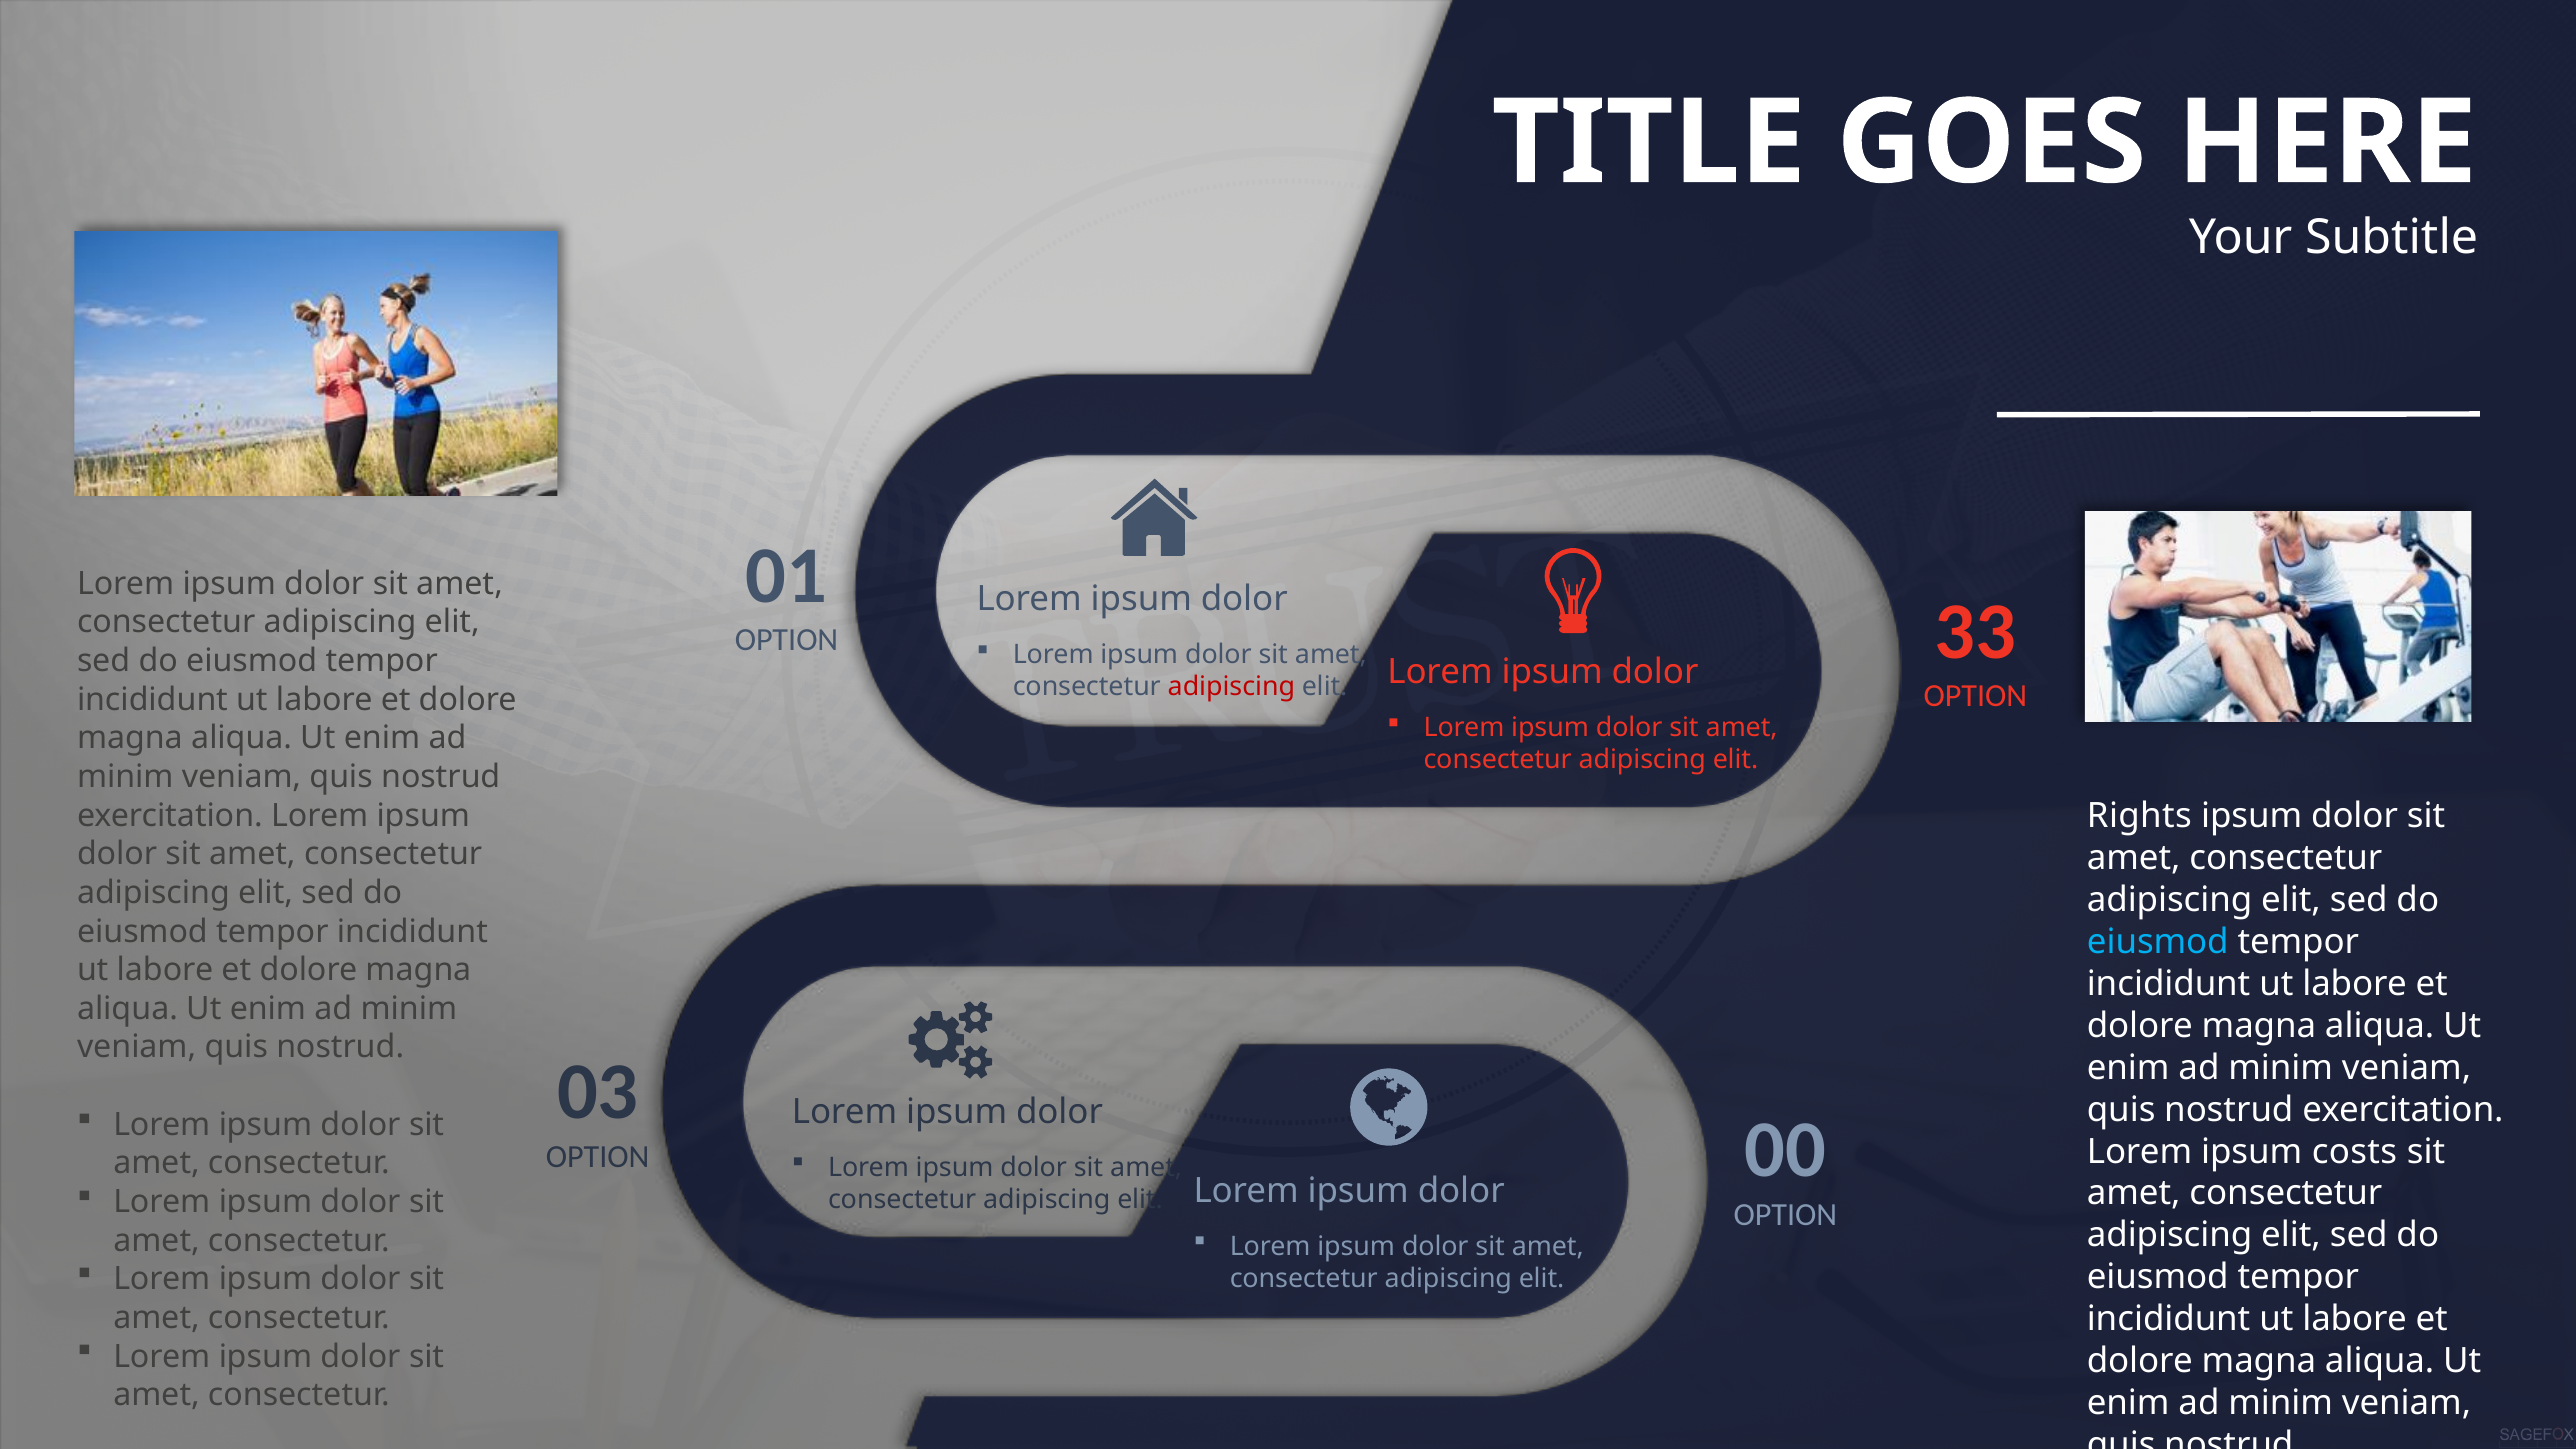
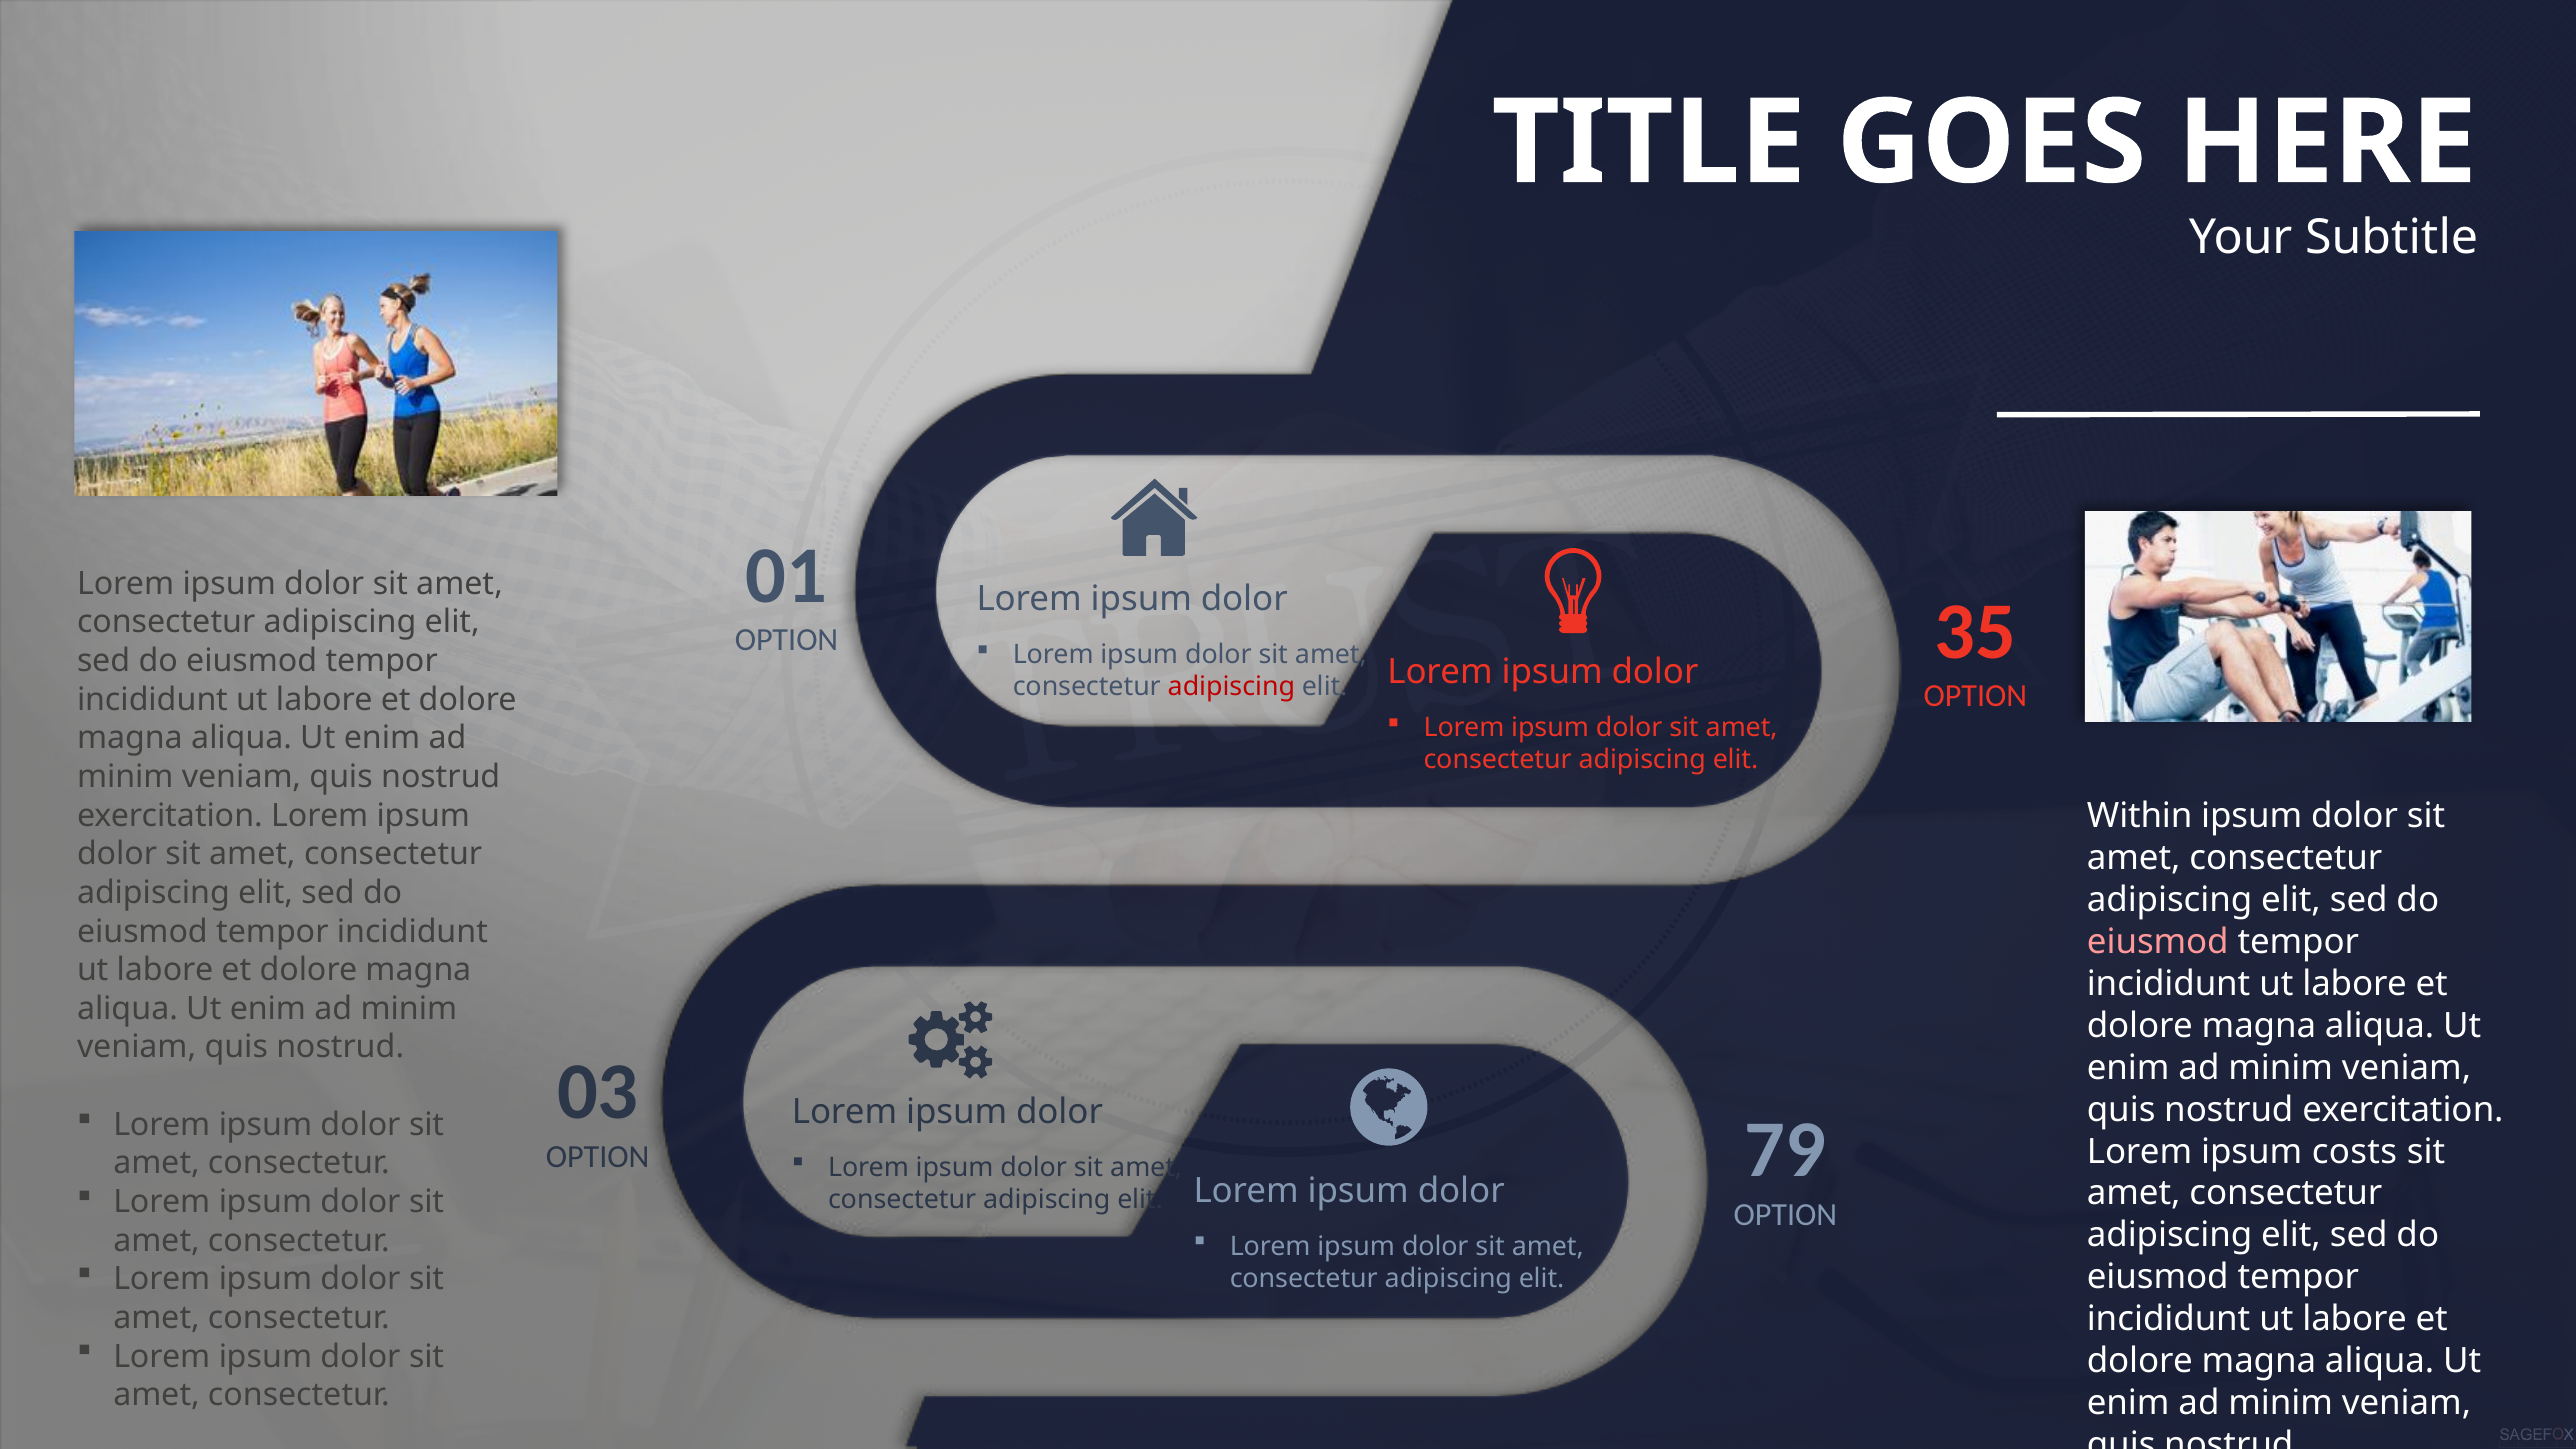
33: 33 -> 35 (1975, 632)
Rights: Rights -> Within (2140, 816)
eiusmod colour: light blue -> pink (2158, 942)
00: 00 -> 79 (1785, 1150)
